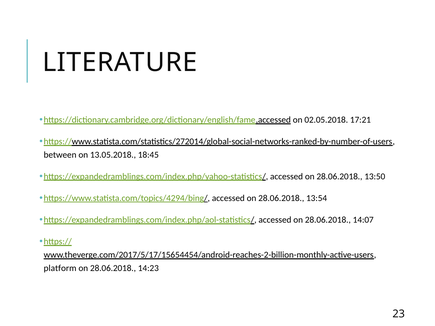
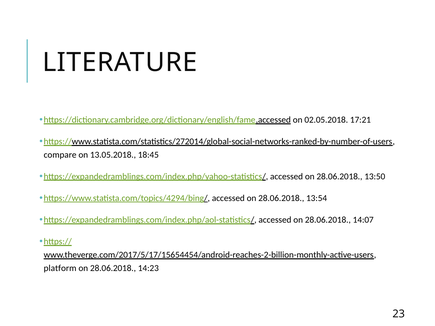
between: between -> compare (60, 155)
